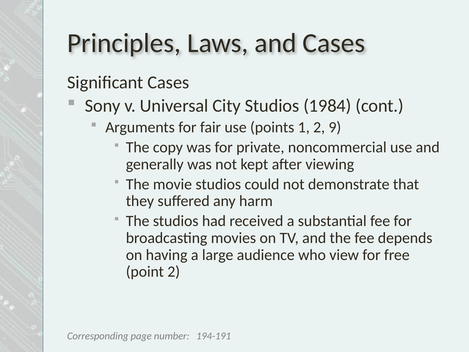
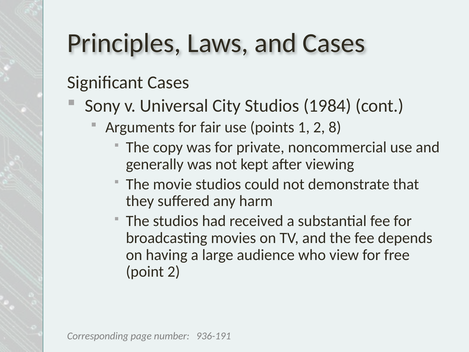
9: 9 -> 8 (335, 127)
194-191: 194-191 -> 936-191 (214, 336)
